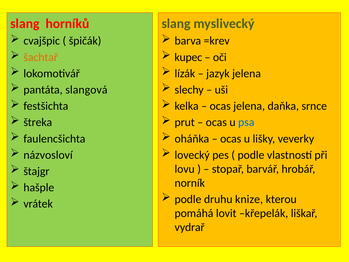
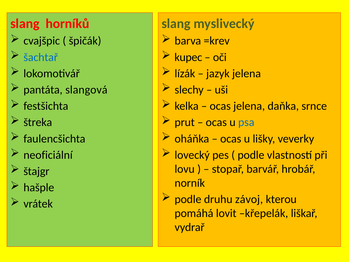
šachtař colour: orange -> blue (41, 57)
názvosloví: názvosloví -> neoficiální (48, 155)
knize: knize -> závoj (249, 199)
